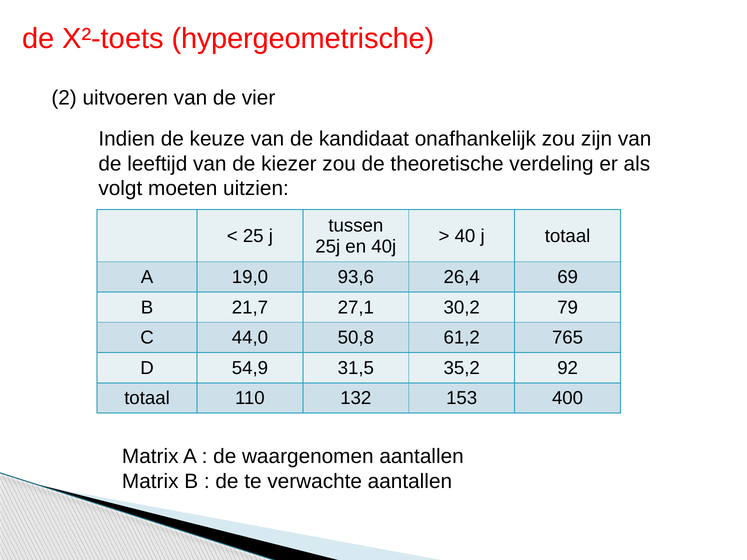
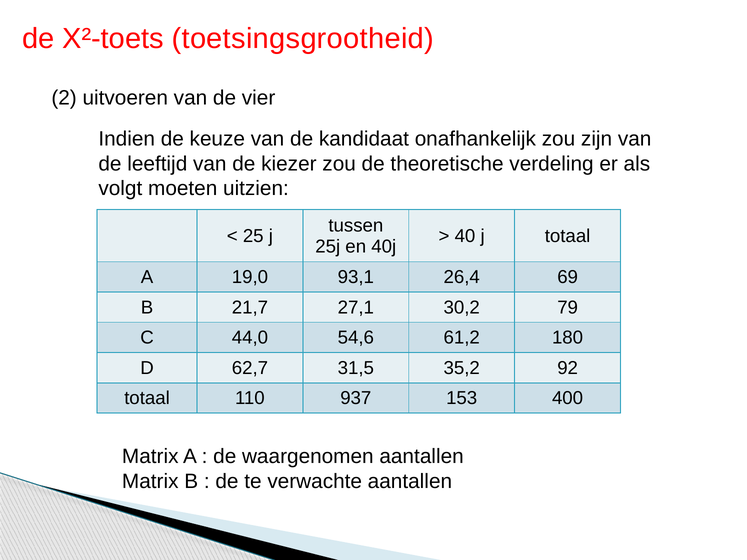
hypergeometrische: hypergeometrische -> toetsingsgrootheid (303, 39)
93,6: 93,6 -> 93,1 (356, 277)
50,8: 50,8 -> 54,6 (356, 338)
765: 765 -> 180 (568, 338)
54,9: 54,9 -> 62,7 (250, 368)
132: 132 -> 937 (356, 398)
